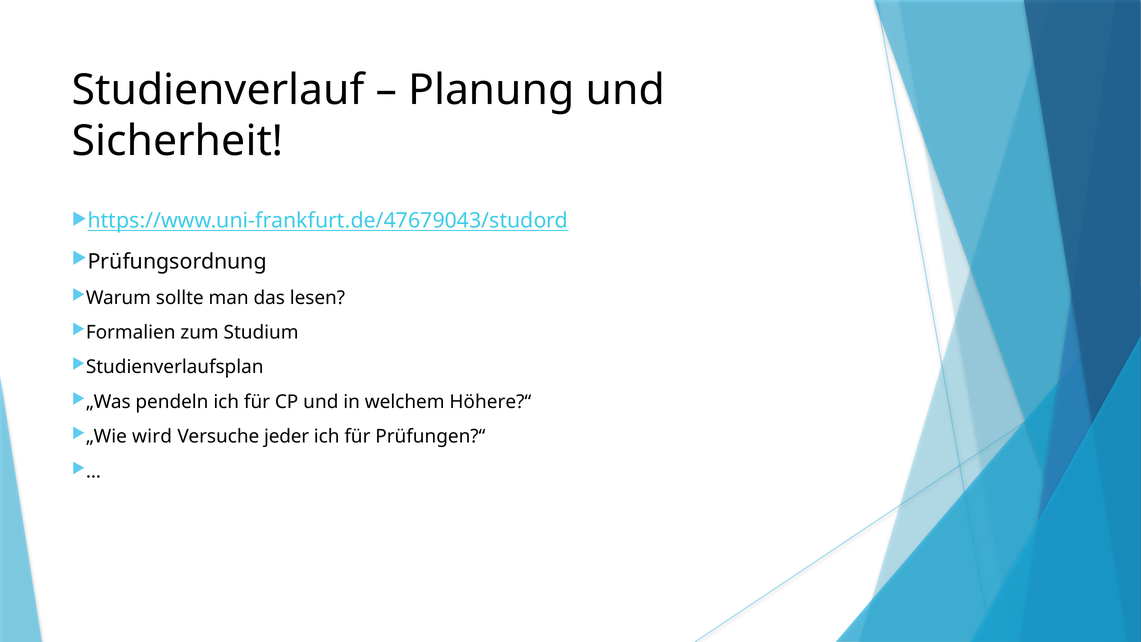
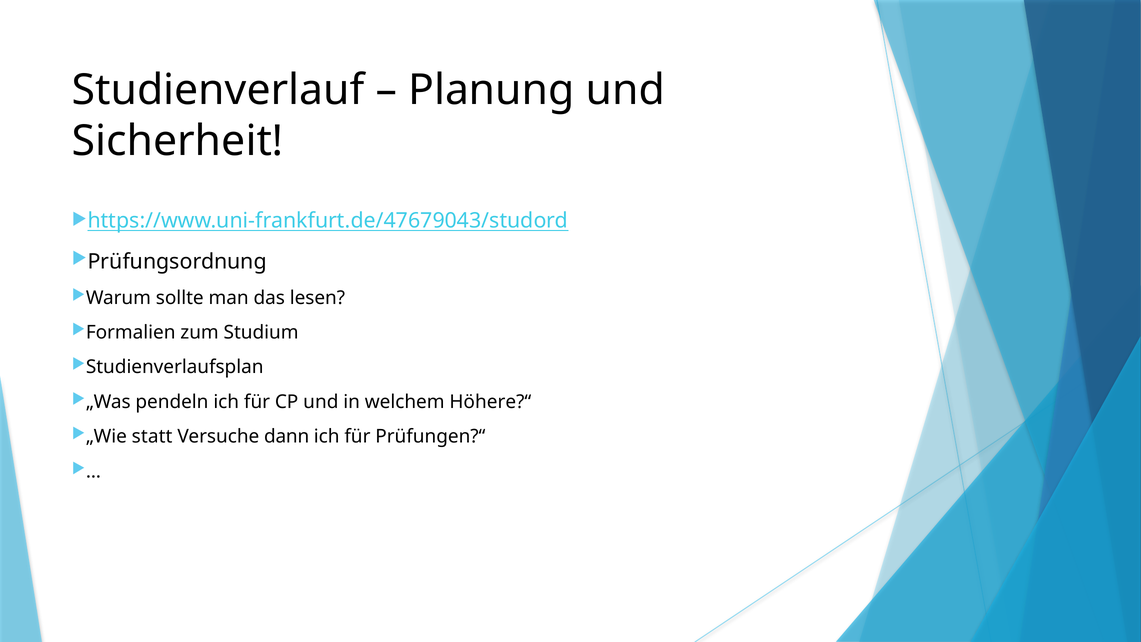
wird: wird -> statt (152, 436)
jeder: jeder -> dann (287, 436)
